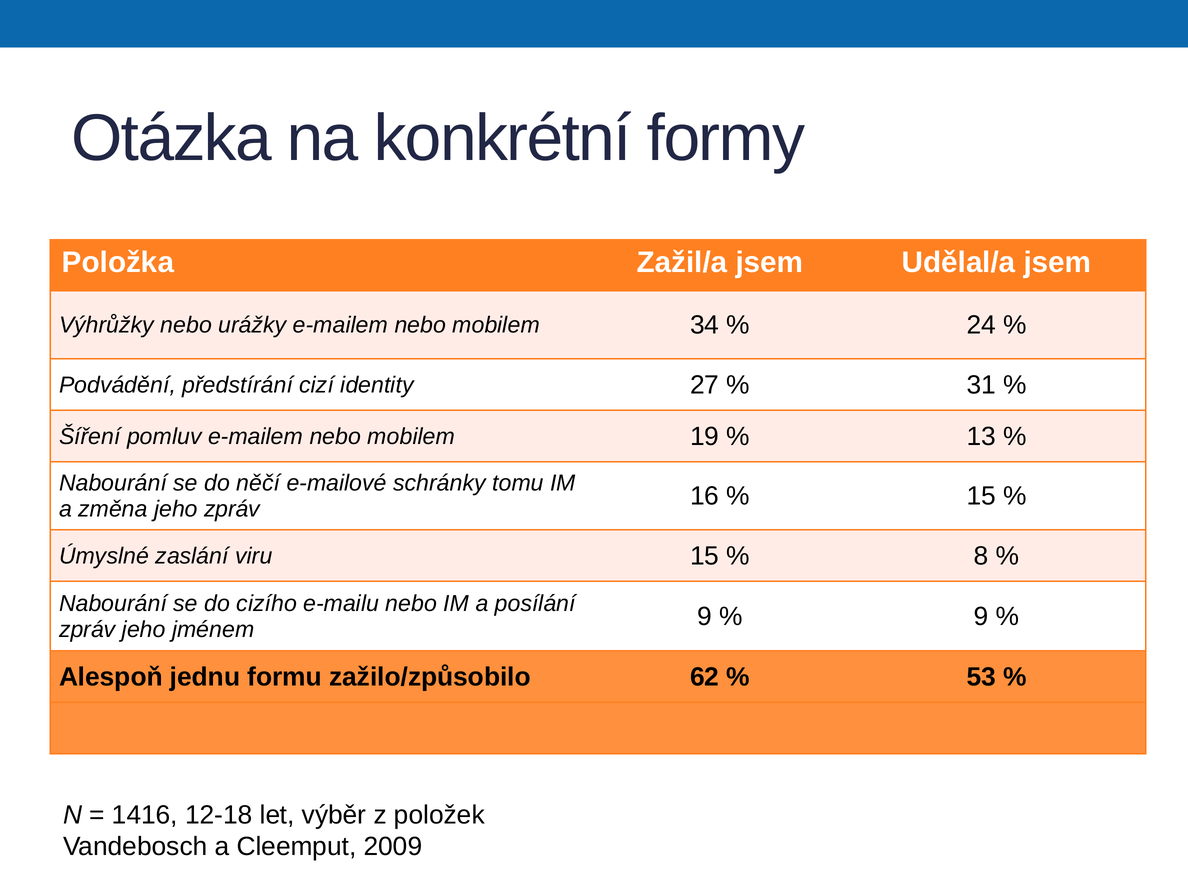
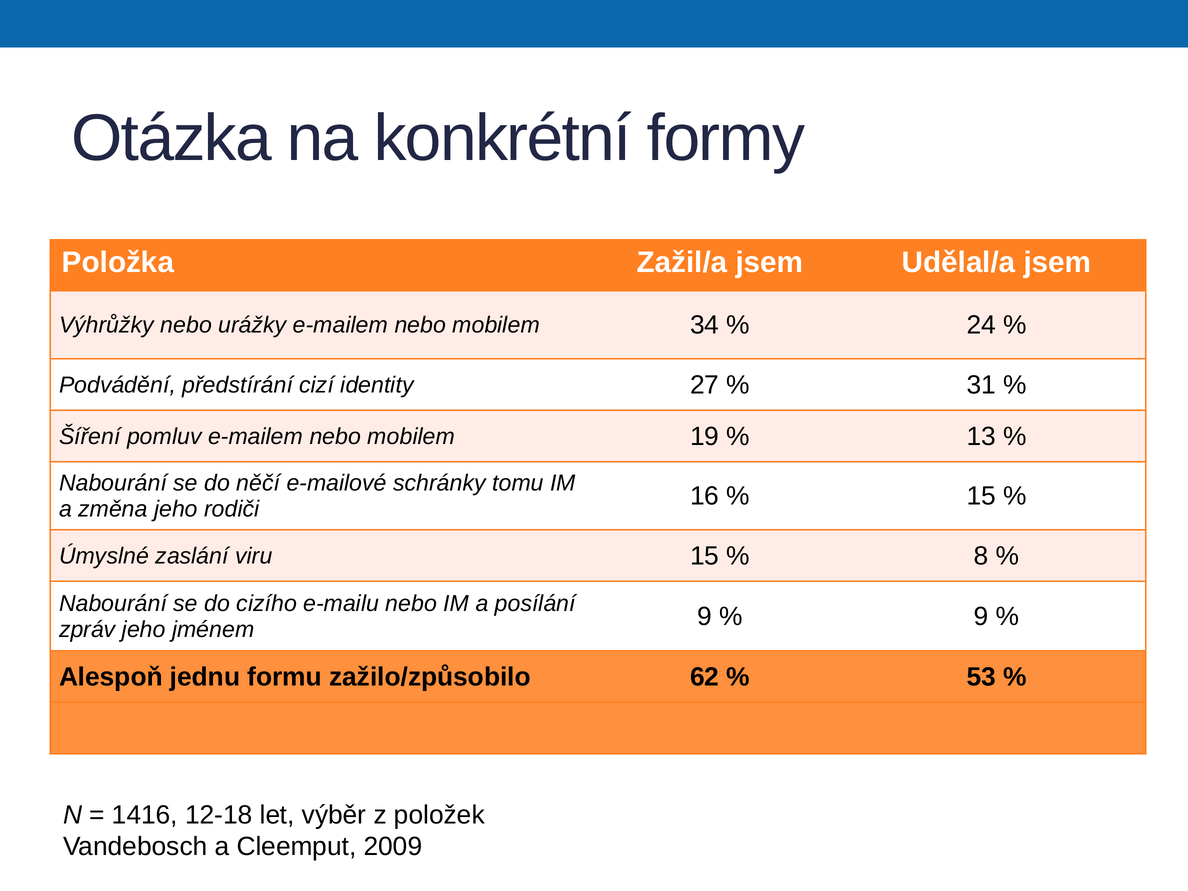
jeho zpráv: zpráv -> rodiči (232, 509)
